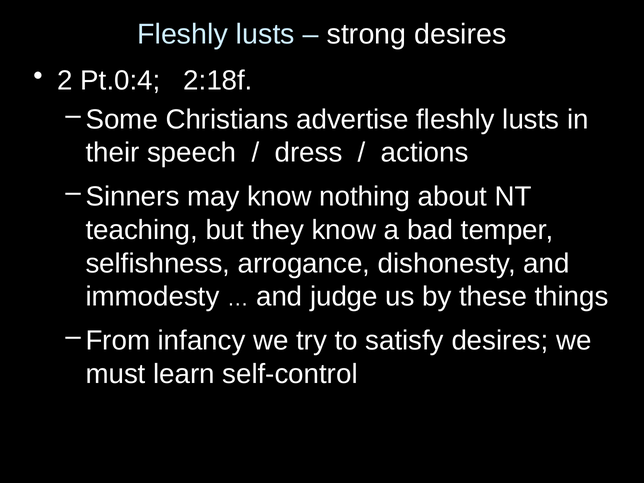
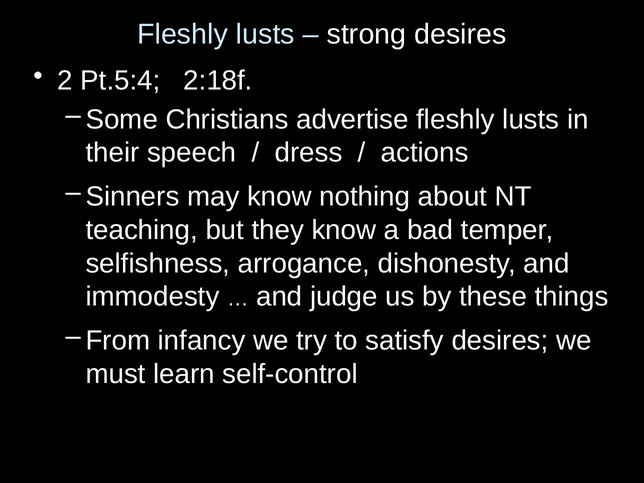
Pt.0:4: Pt.0:4 -> Pt.5:4 (120, 81)
